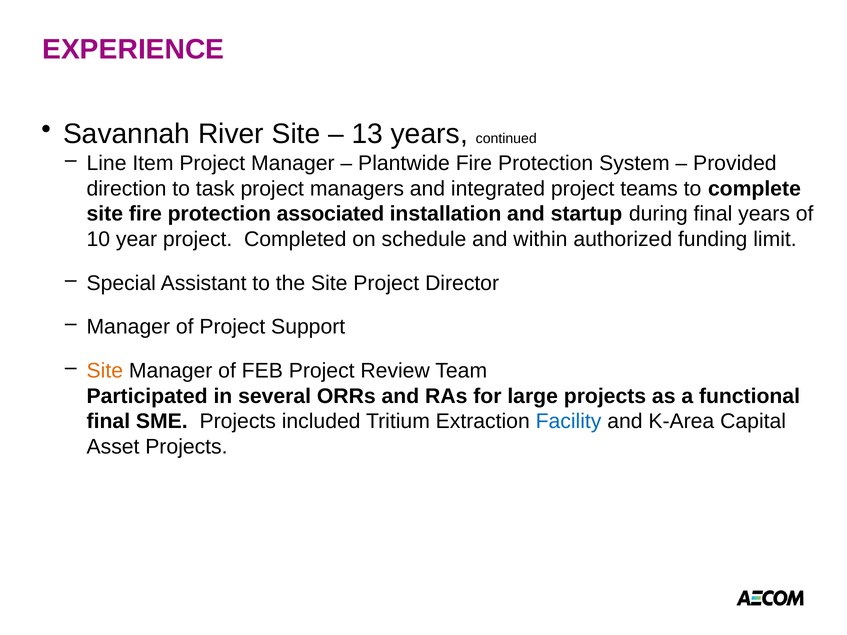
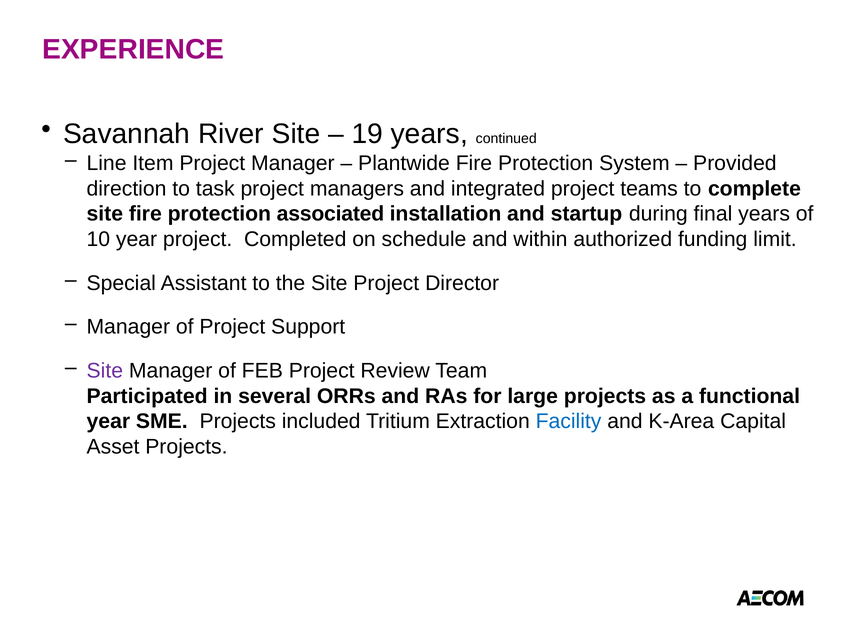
13: 13 -> 19 (367, 134)
Site colour: orange -> purple (105, 371)
final: final -> year (108, 422)
